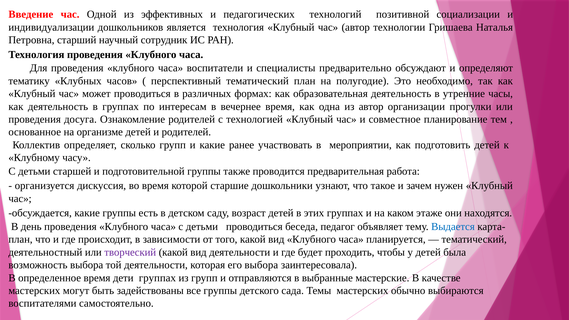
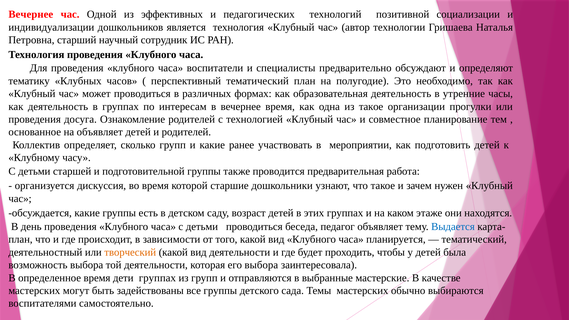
Введение: Введение -> Вечернее (31, 14)
из автор: автор -> такое (371, 107)
на организме: организме -> объявляет (100, 132)
творческий colour: purple -> orange (130, 252)
